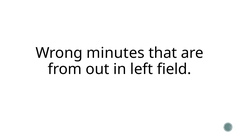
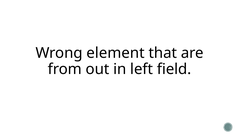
minutes: minutes -> element (116, 53)
